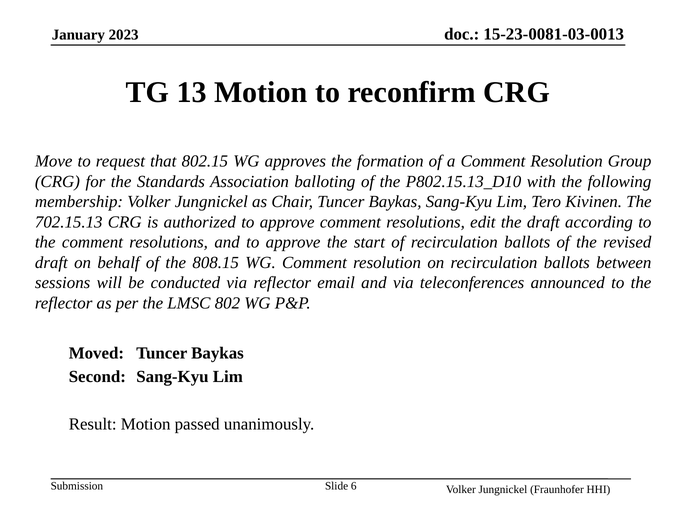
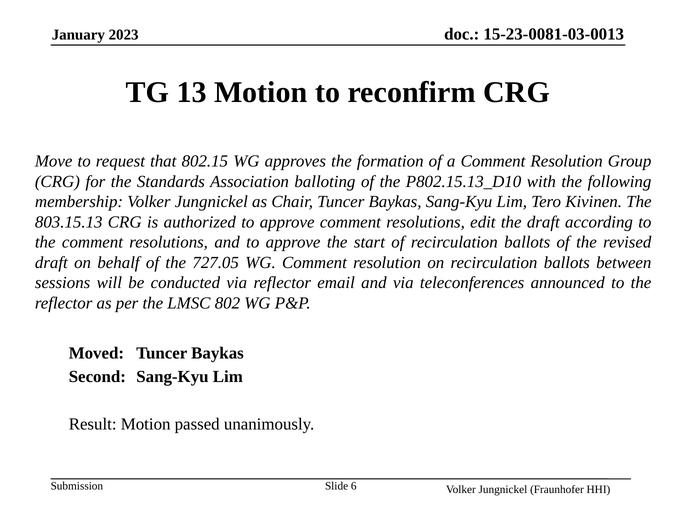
702.15.13: 702.15.13 -> 803.15.13 (69, 222)
808.15: 808.15 -> 727.05 (216, 263)
